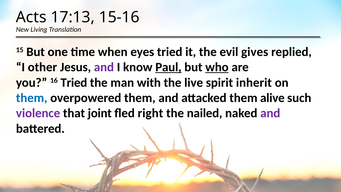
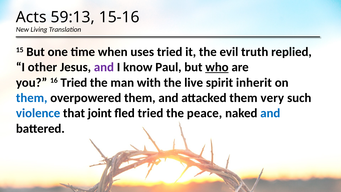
17:13: 17:13 -> 59:13 (73, 17)
eyes: eyes -> uses (142, 52)
gives: gives -> truth (255, 52)
Paul underline: present -> none (168, 67)
alive: alive -> very (272, 98)
violence colour: purple -> blue (38, 113)
fled right: right -> tried (150, 113)
nailed: nailed -> peace (204, 113)
and colour: purple -> blue (270, 113)
